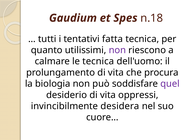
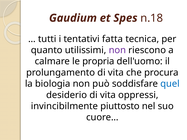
le tecnica: tecnica -> propria (98, 61)
quel colour: purple -> blue (170, 84)
desidera: desidera -> piuttosto (120, 106)
